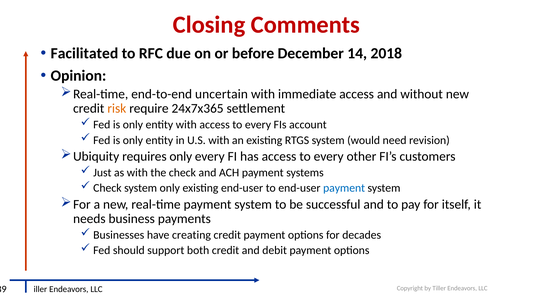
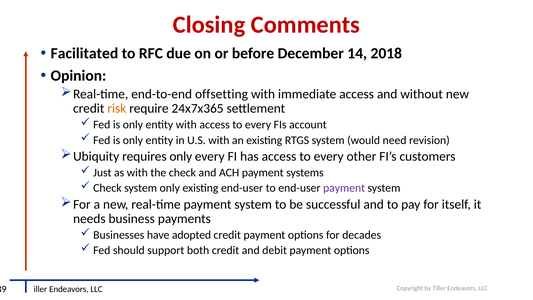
uncertain: uncertain -> offsetting (221, 94)
payment colour: blue -> purple (344, 188)
creating: creating -> adopted (192, 235)
